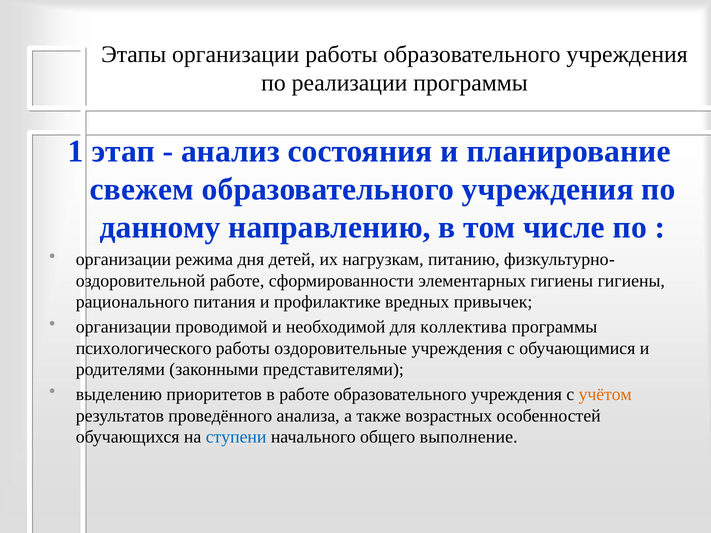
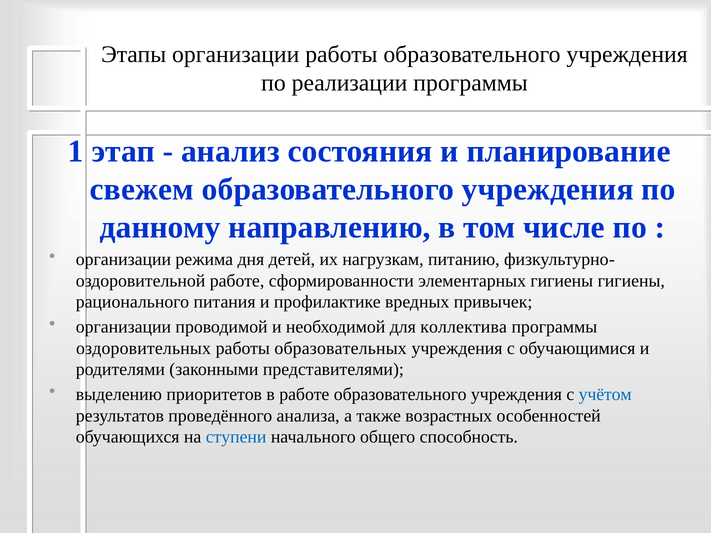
психологического: психологического -> оздоровительных (144, 348)
оздоровительные: оздоровительные -> образовательных (341, 348)
учётом colour: orange -> blue (605, 395)
выполнение: выполнение -> способность (469, 437)
